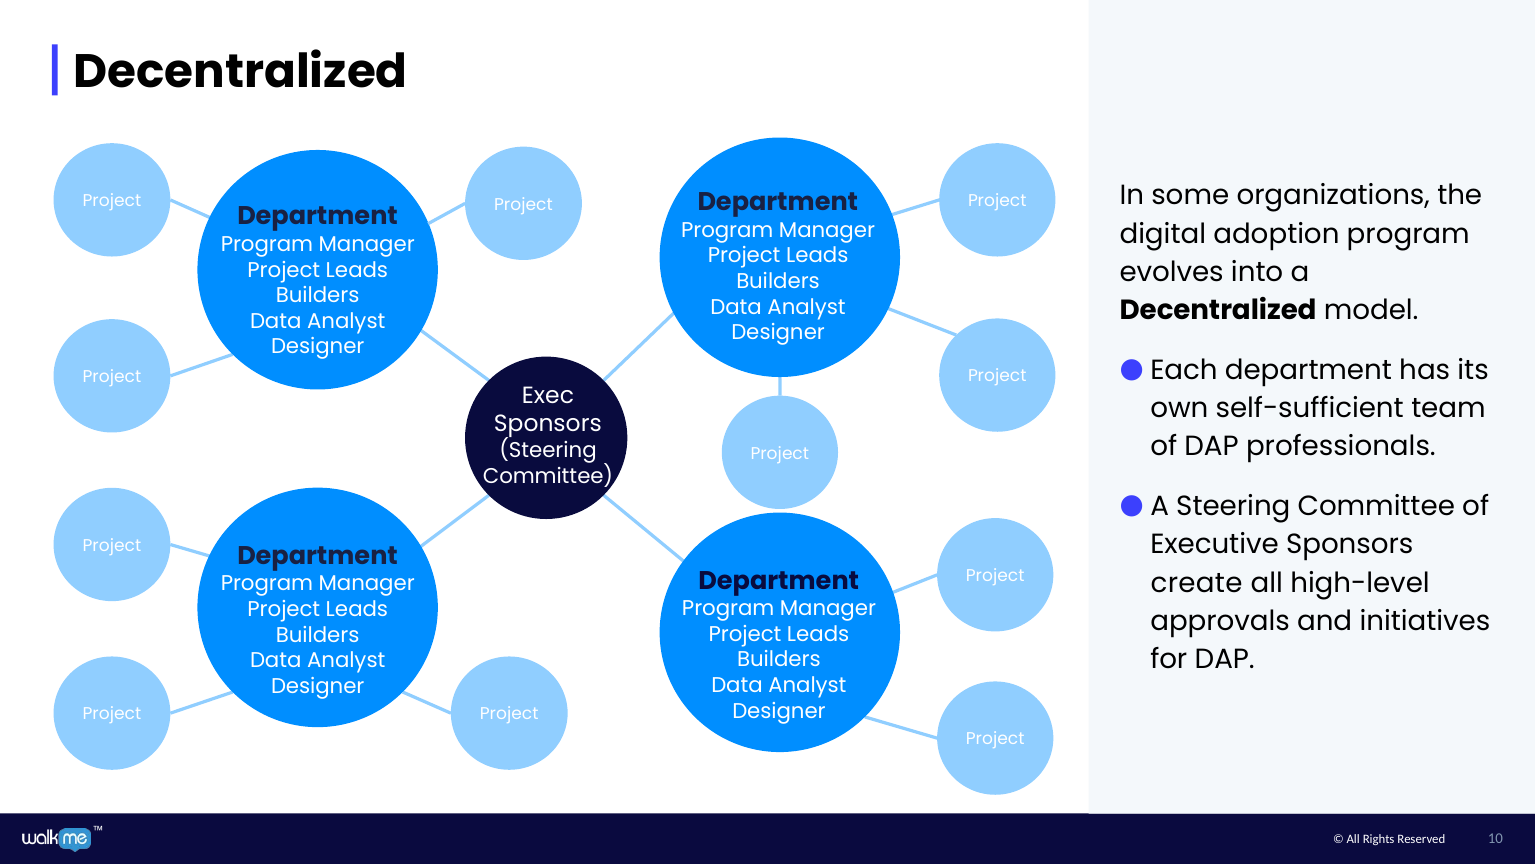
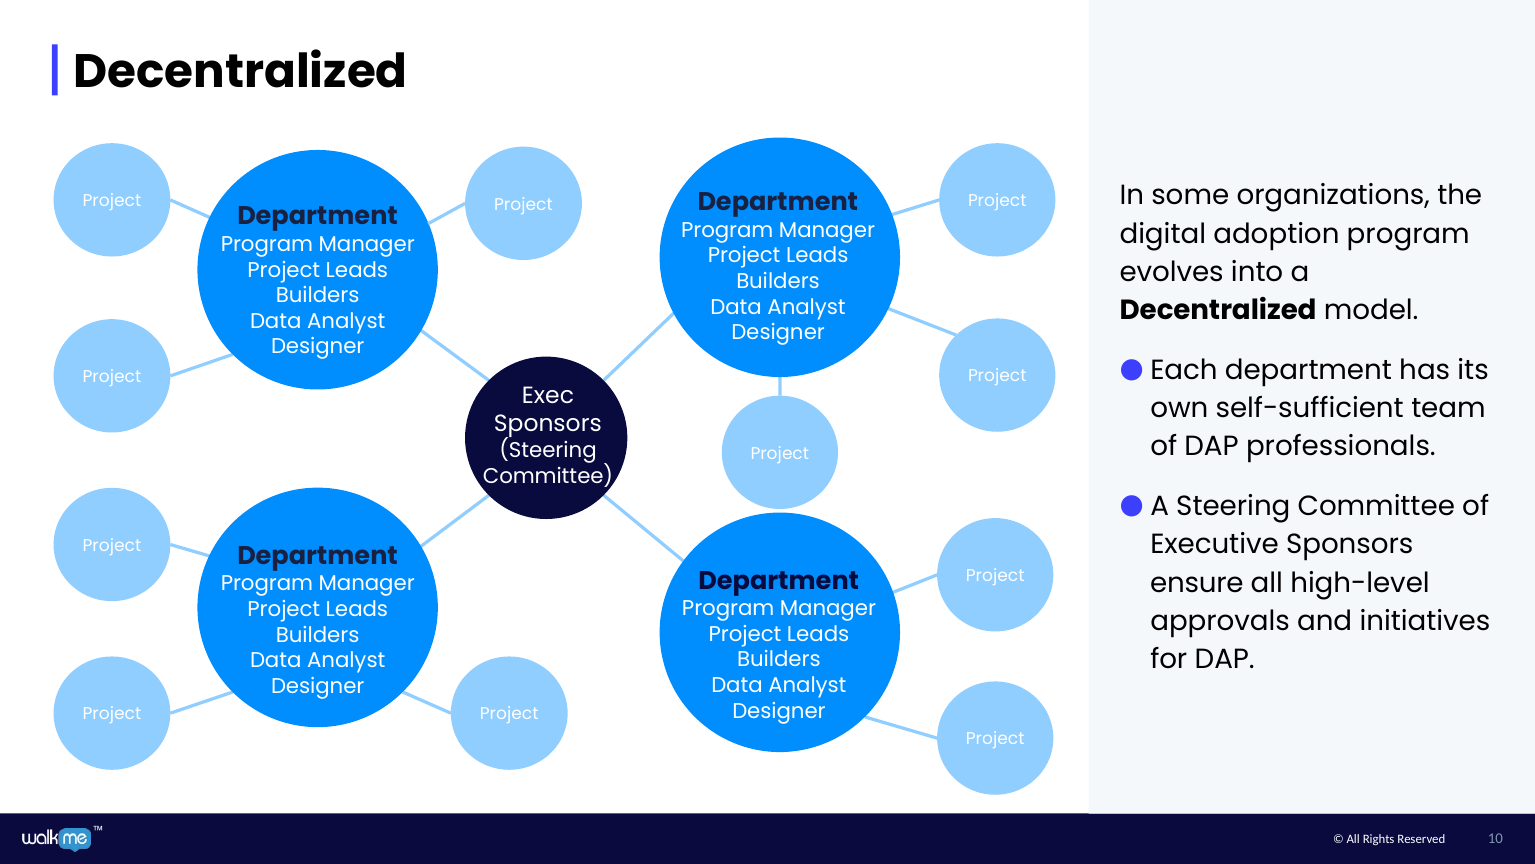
create: create -> ensure (1197, 583)
